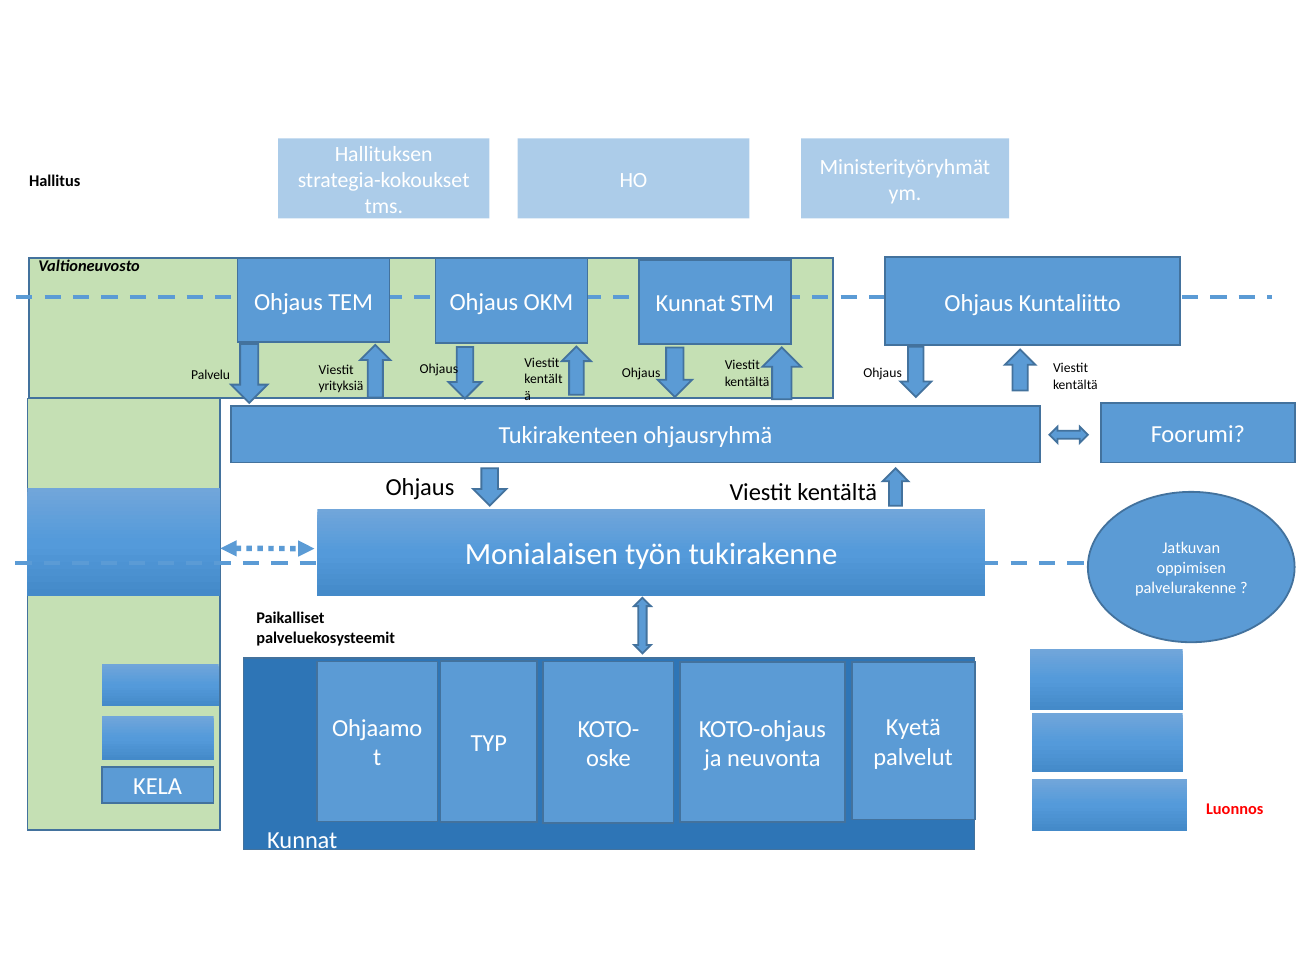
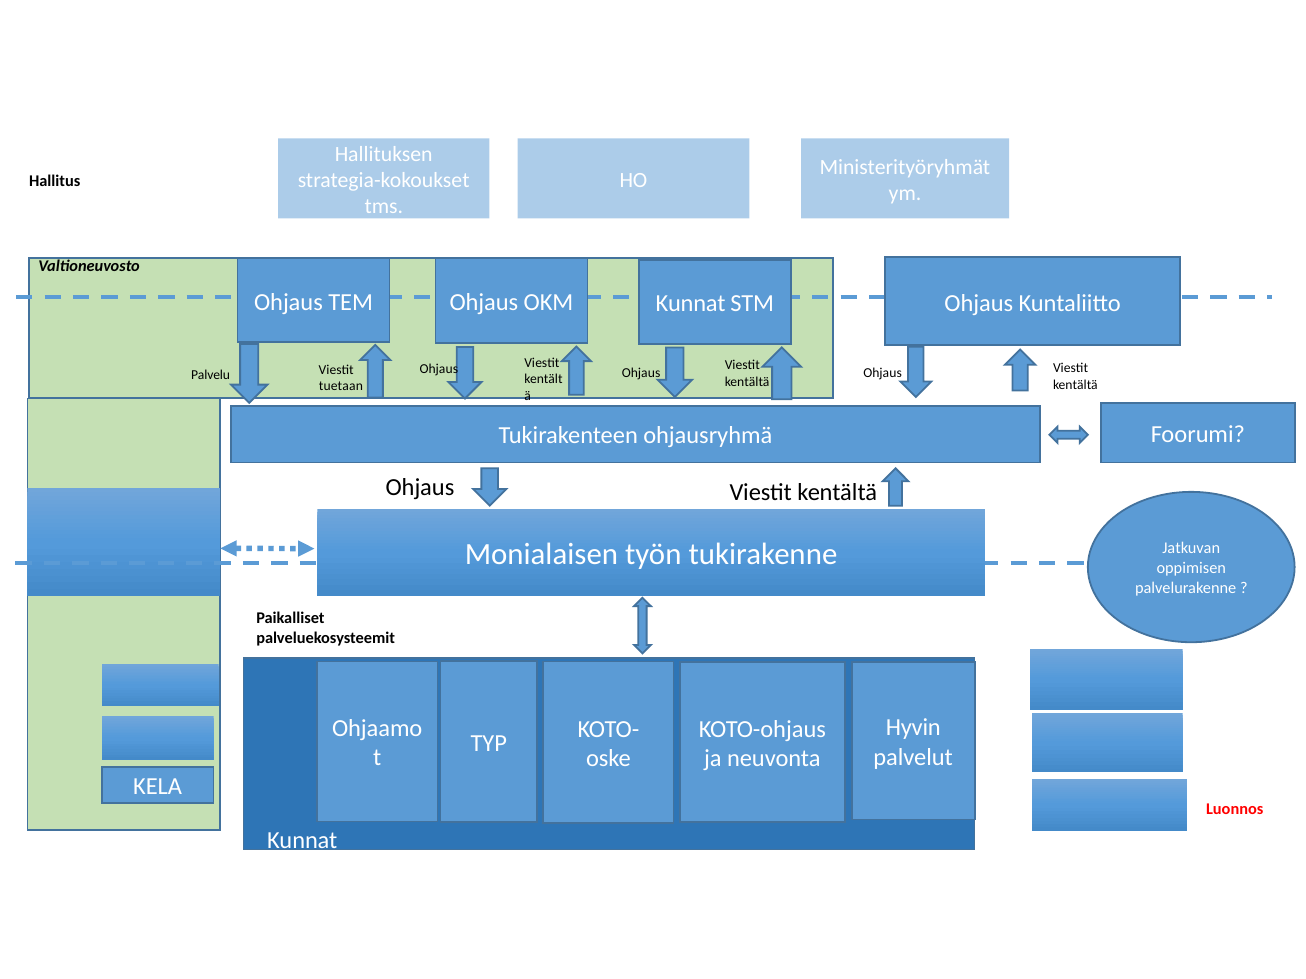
yrityksiä: yrityksiä -> tuetaan (341, 386)
Kyetä: Kyetä -> Hyvin (913, 728)
